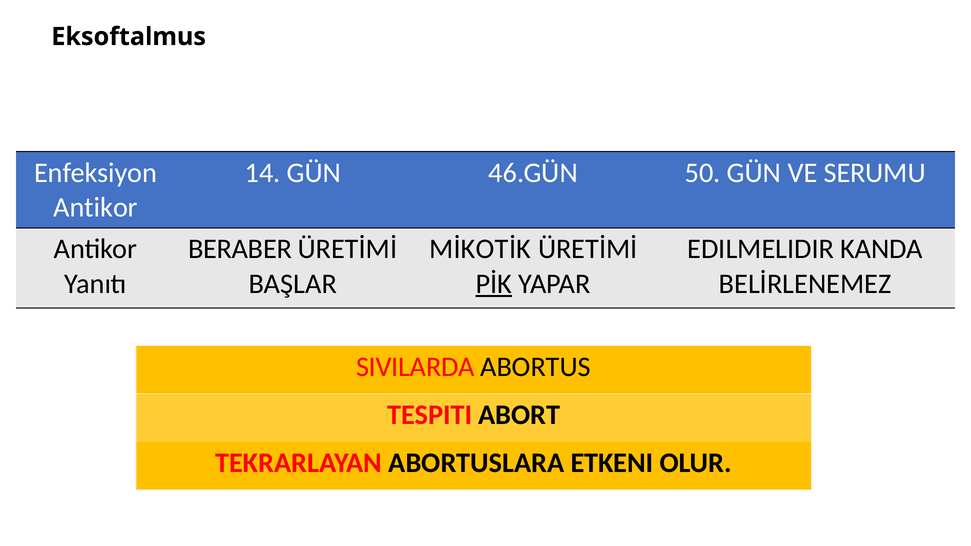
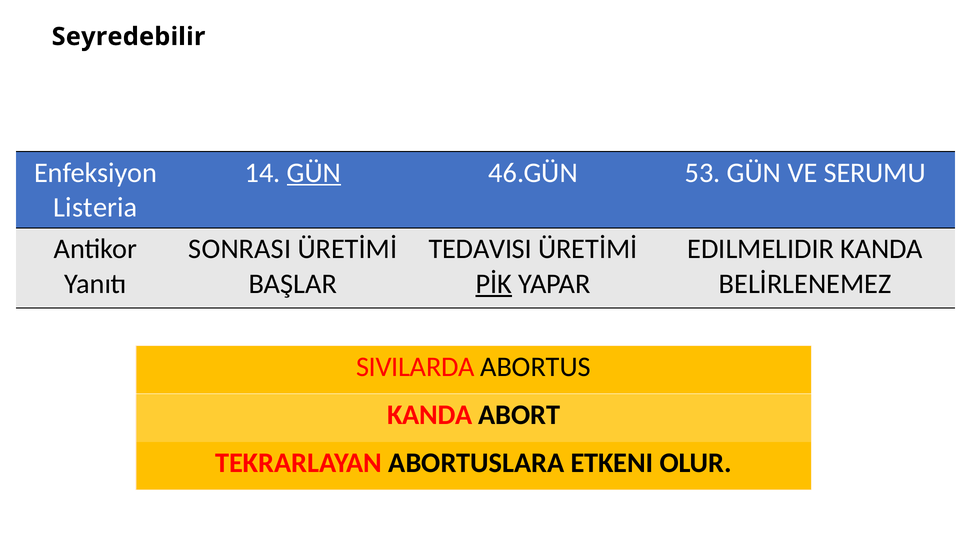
Eksoftalmus: Eksoftalmus -> Seyredebilir (128, 37)
GÜN underline: none -> present (314, 173)
50: 50 -> 53 (703, 173)
Antikor: Antikor -> Listeria (95, 207)
BERABER: BERABER -> SONRASI (240, 249)
MİKOTİK: MİKOTİK -> TEDAVISI (480, 249)
TESPITI: TESPITI -> KANDA (430, 415)
